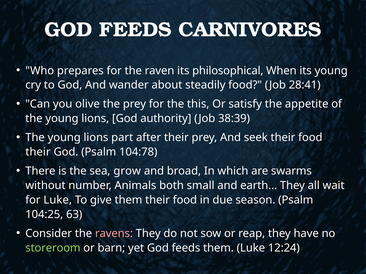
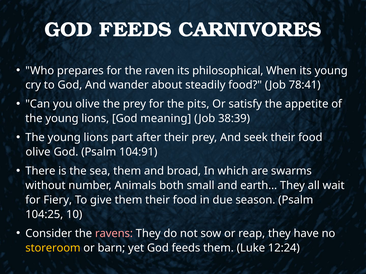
28:41: 28:41 -> 78:41 (305, 85)
this: this -> pits (198, 104)
authority: authority -> meaning (166, 119)
their: their -> olive (38, 152)
104:78: 104:78 -> 104:91 (138, 152)
sea grow: grow -> them (127, 171)
for Luke: Luke -> Fiery (58, 200)
63: 63 -> 10 (74, 215)
storeroom colour: light green -> yellow (53, 248)
